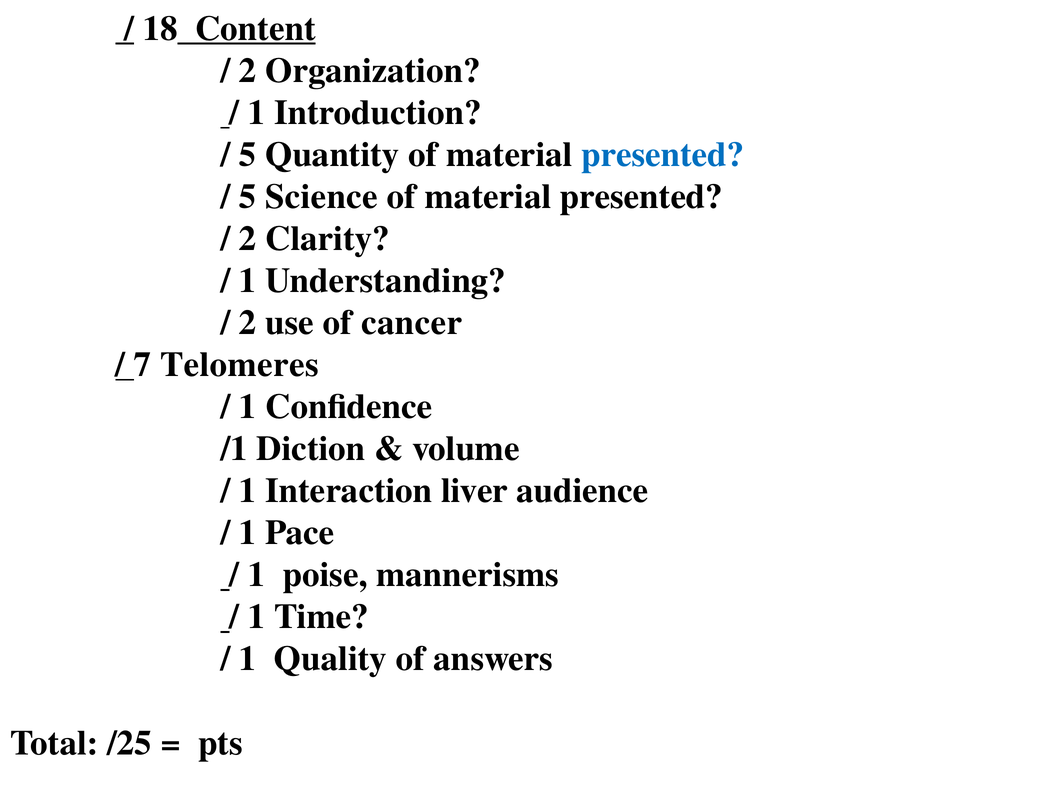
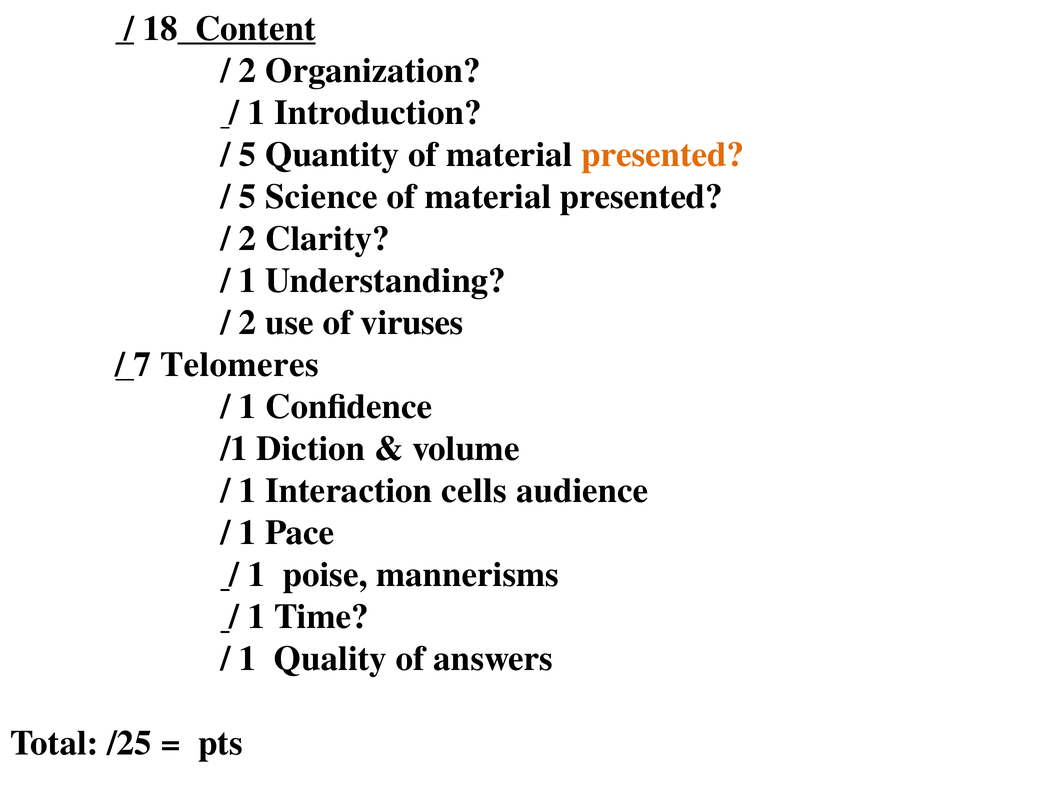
presented colour: blue -> orange (663, 155)
cancer: cancer -> viruses (412, 323)
liver: liver -> cells (474, 491)
